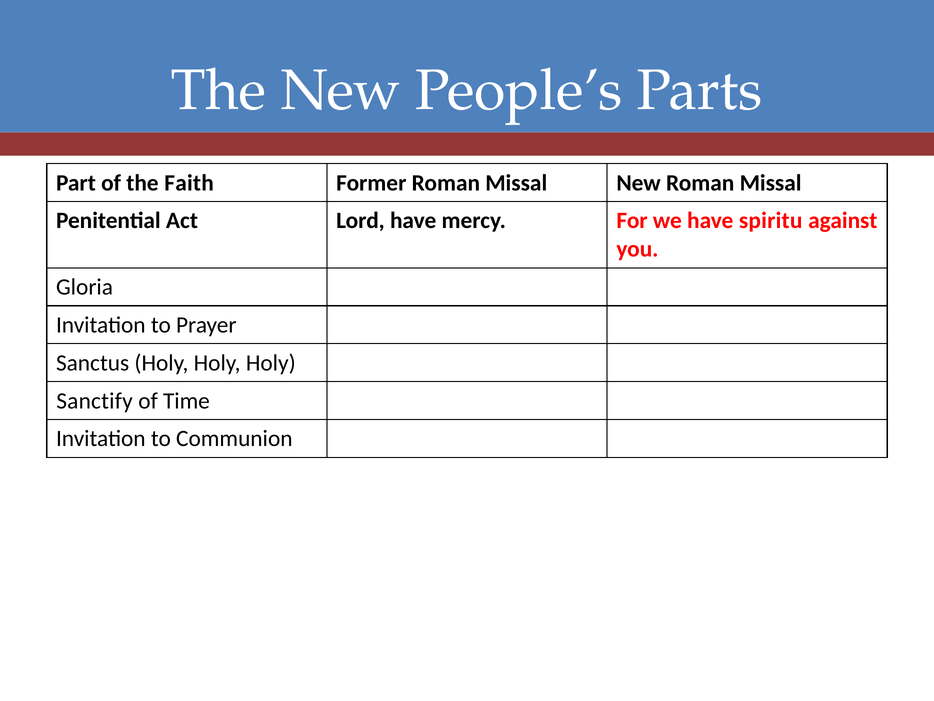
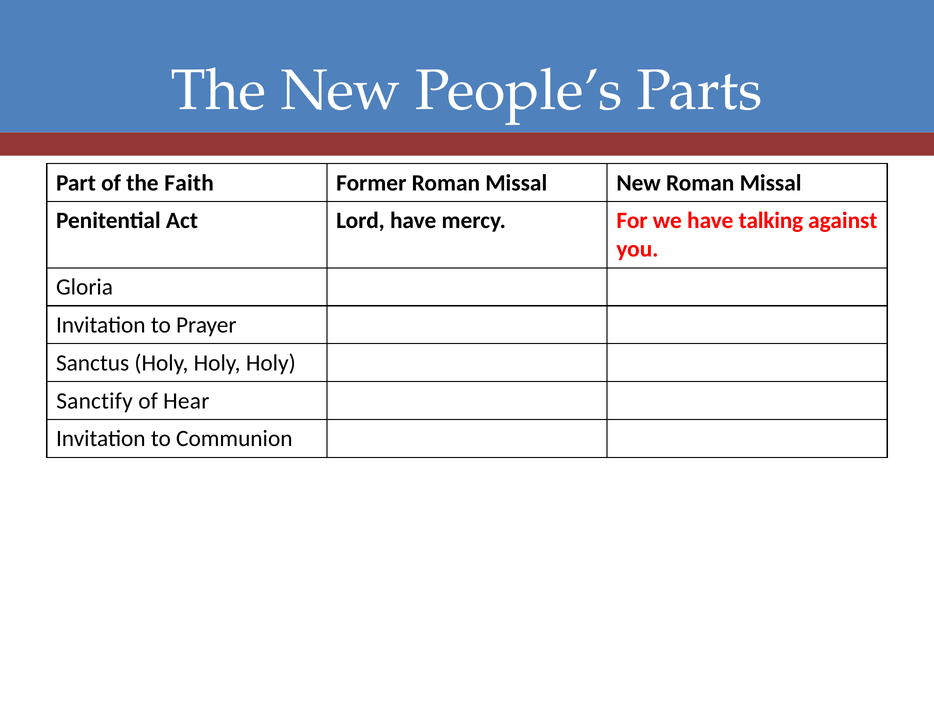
spiritu: spiritu -> talking (771, 221)
Time: Time -> Hear (186, 401)
